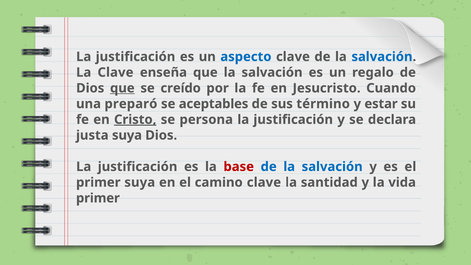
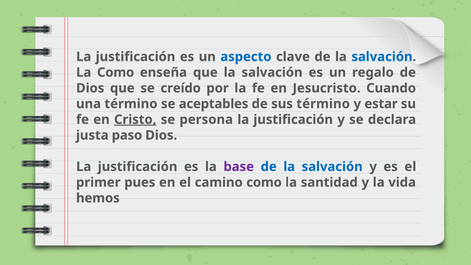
La Clave: Clave -> Como (116, 72)
que underline: present -> none (122, 88)
una preparó: preparó -> término (131, 104)
justa suya: suya -> paso (127, 135)
base colour: red -> purple (239, 167)
primer suya: suya -> pues (140, 182)
camino clave: clave -> como (264, 182)
primer: primer -> hemos (98, 198)
